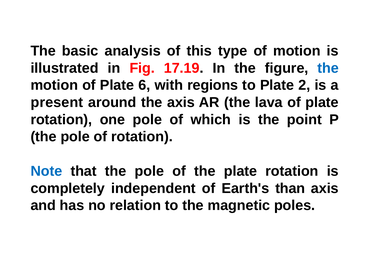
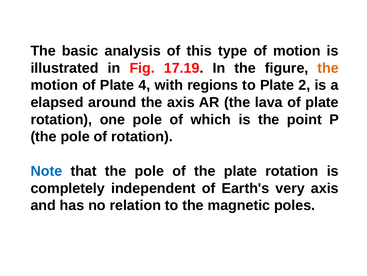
the colour: blue -> orange (328, 68)
6: 6 -> 4 (144, 85)
present: present -> elapsed (57, 102)
than: than -> very (290, 188)
